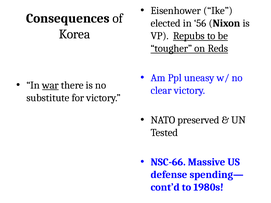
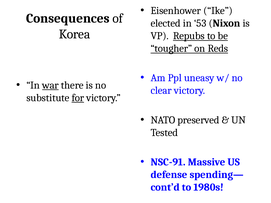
56: 56 -> 53 (200, 23)
for underline: none -> present (78, 98)
NSC-66: NSC-66 -> NSC-91 (168, 162)
